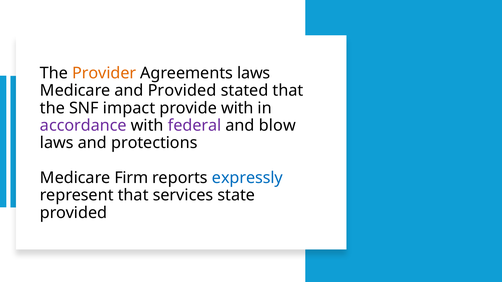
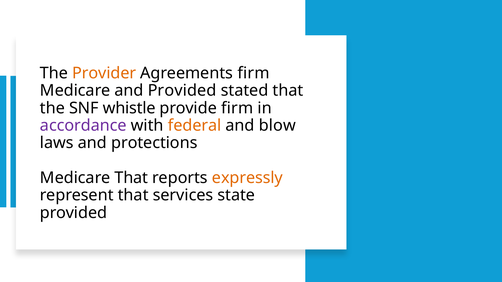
Agreements laws: laws -> firm (254, 73)
impact: impact -> whistle (129, 108)
provide with: with -> firm (237, 108)
federal colour: purple -> orange (195, 126)
Medicare Firm: Firm -> That (131, 178)
expressly colour: blue -> orange (247, 178)
